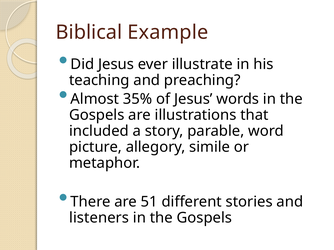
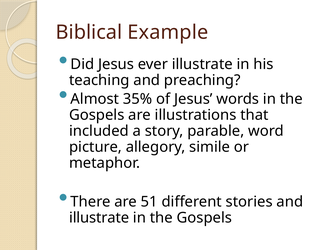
listeners: listeners -> illustrate (99, 218)
